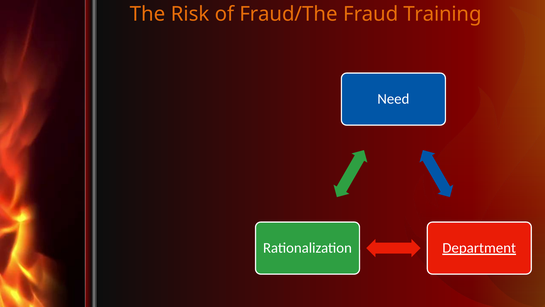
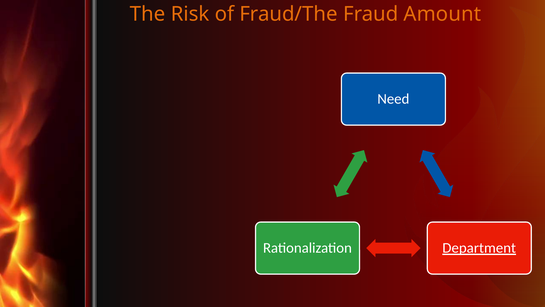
Training: Training -> Amount (442, 14)
